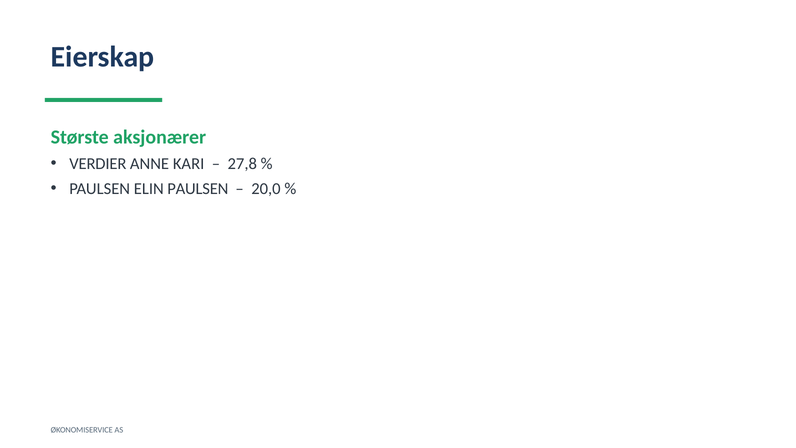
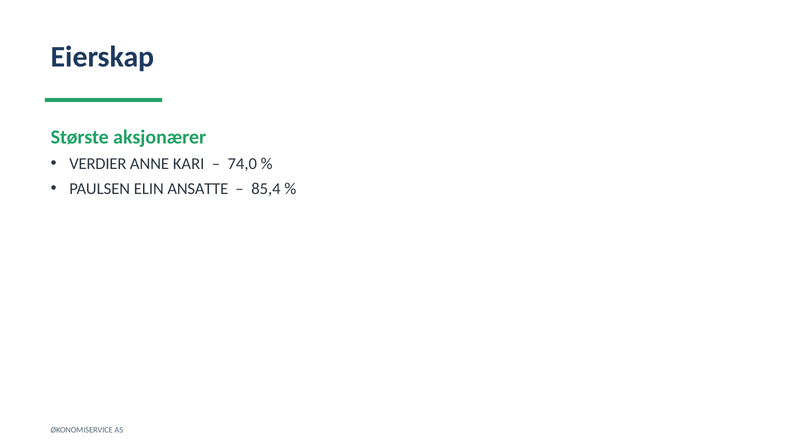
27,8: 27,8 -> 74,0 (242, 164)
ELIN PAULSEN: PAULSEN -> ANSATTE (198, 189)
20,0: 20,0 -> 85,4 (266, 189)
